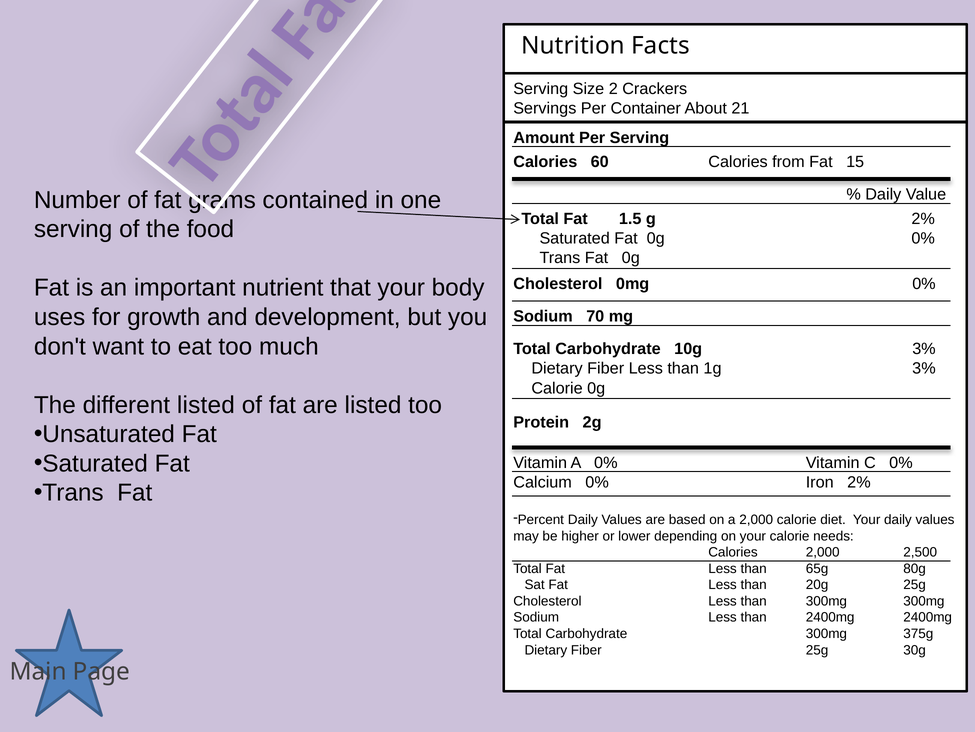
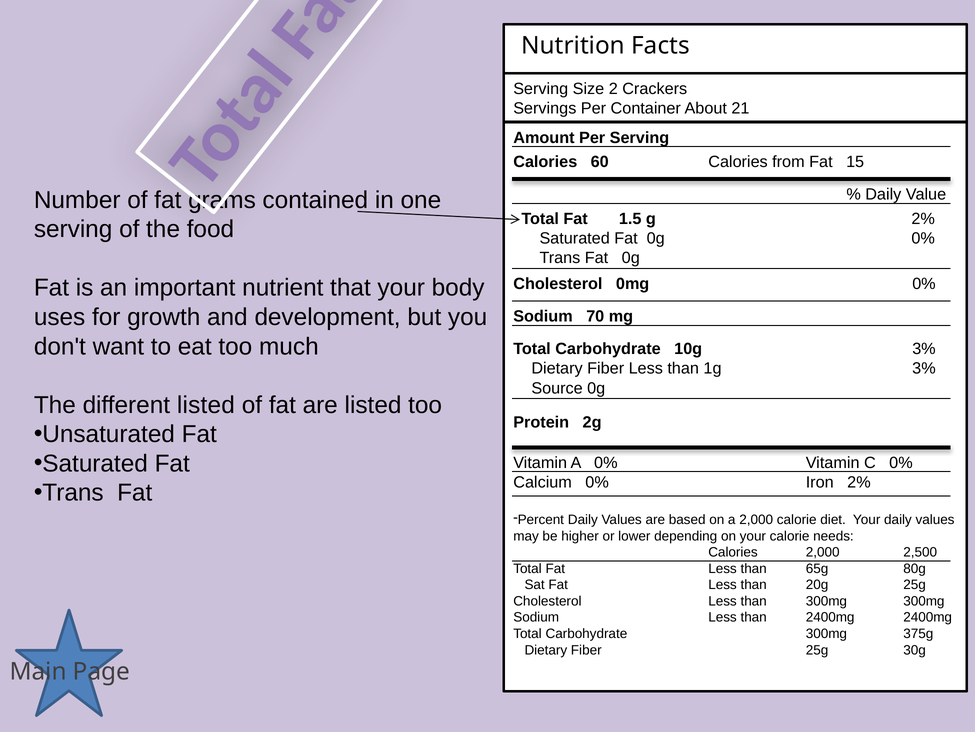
Calorie: Calorie -> Source (557, 388)
